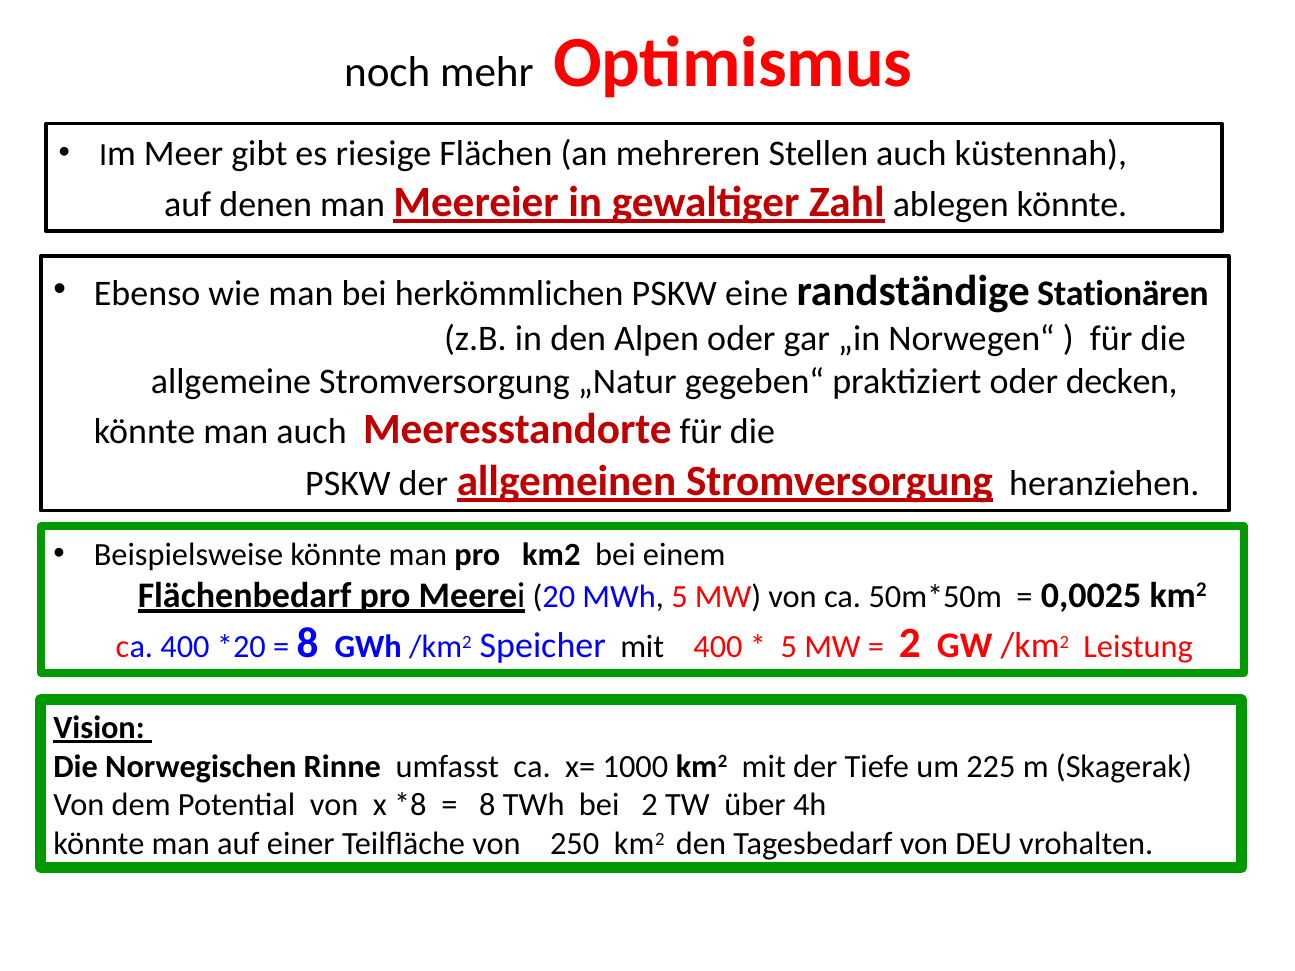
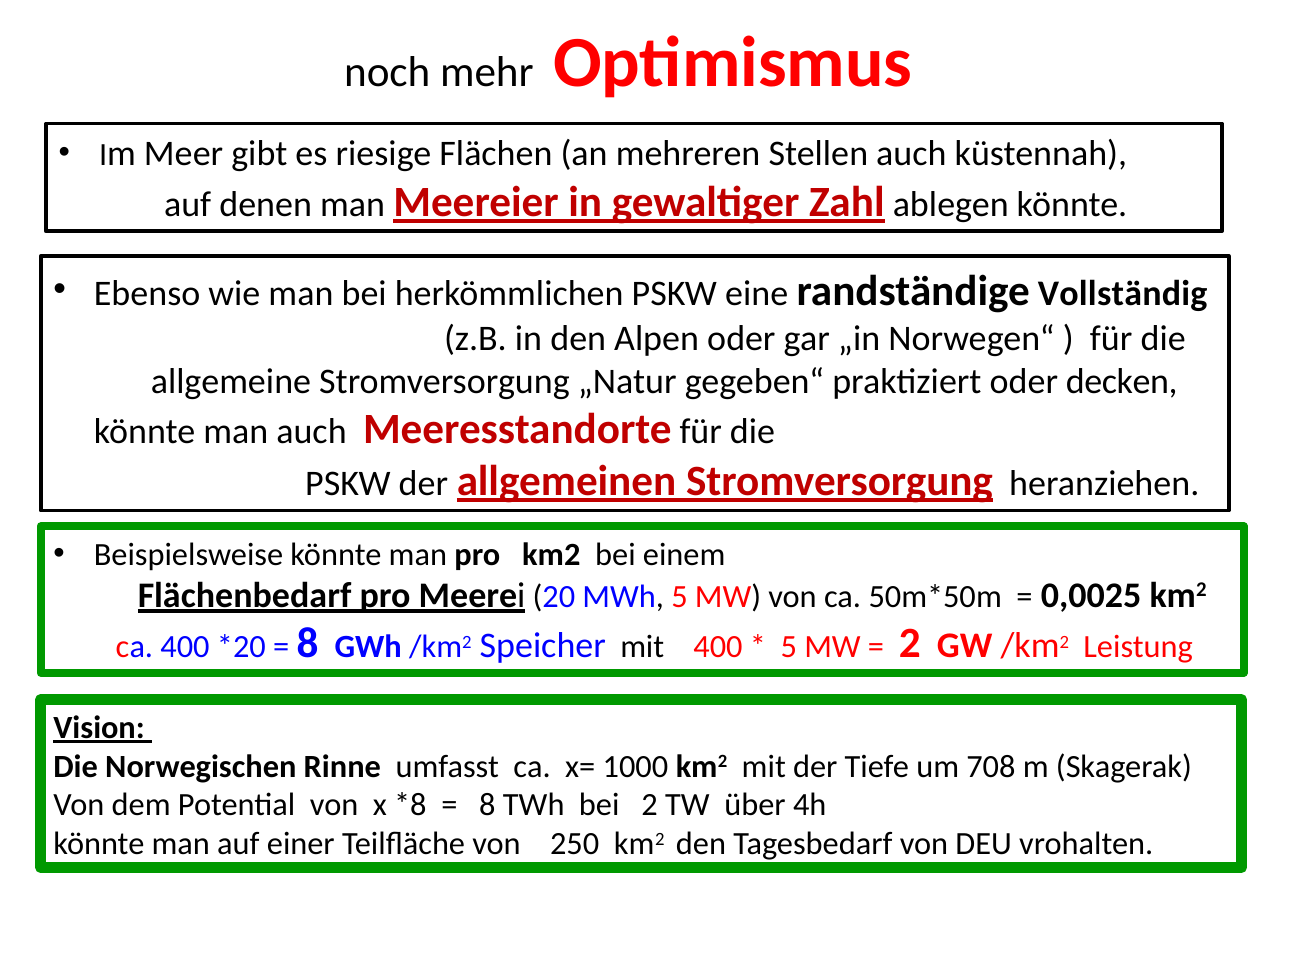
Stationären: Stationären -> Vollständig (1123, 294)
225: 225 -> 708 (991, 767)
